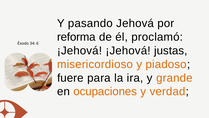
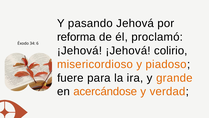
justas: justas -> colirio (171, 50)
ocupaciones: ocupaciones -> acercándose (105, 91)
